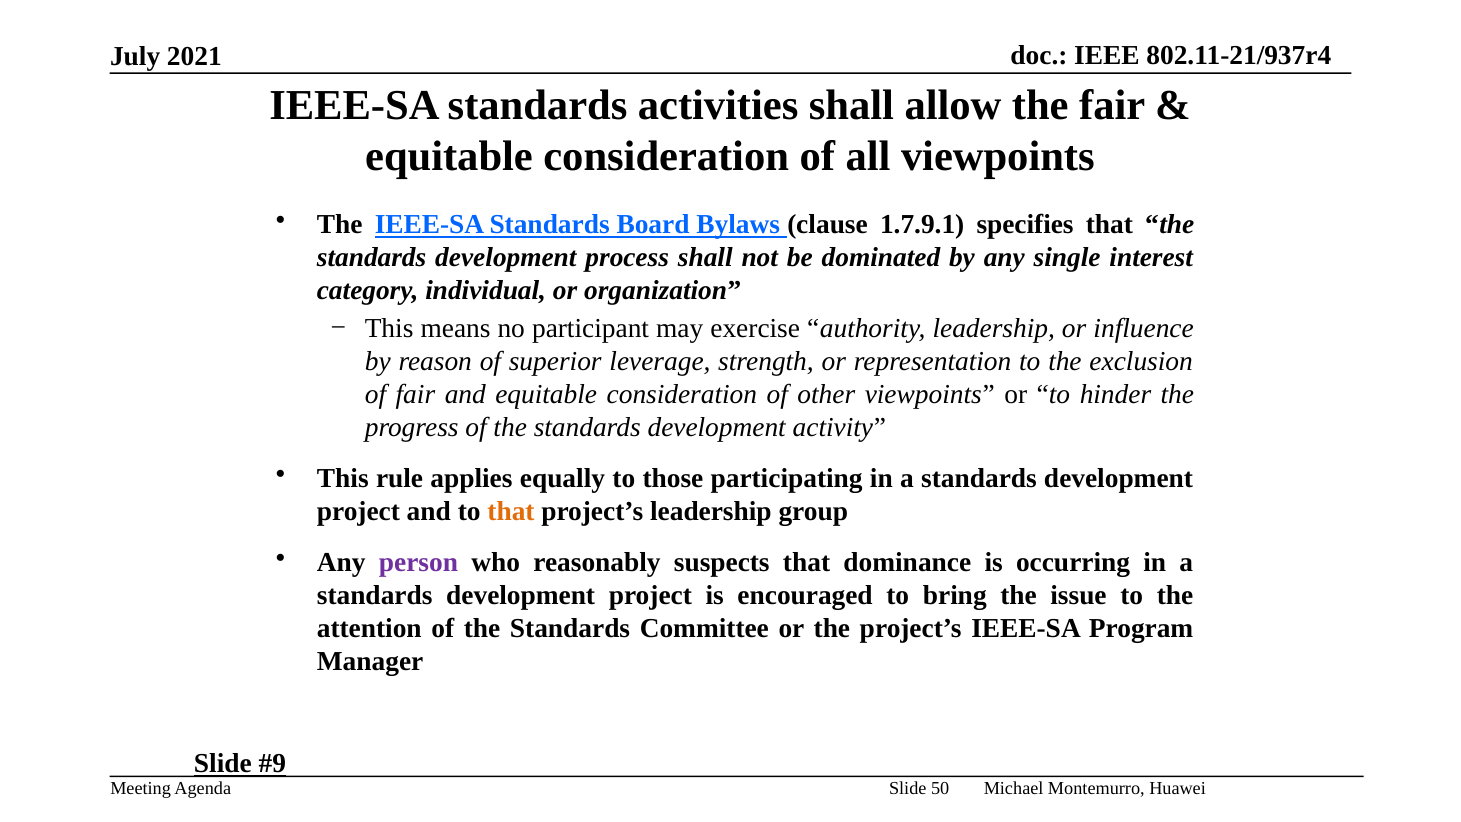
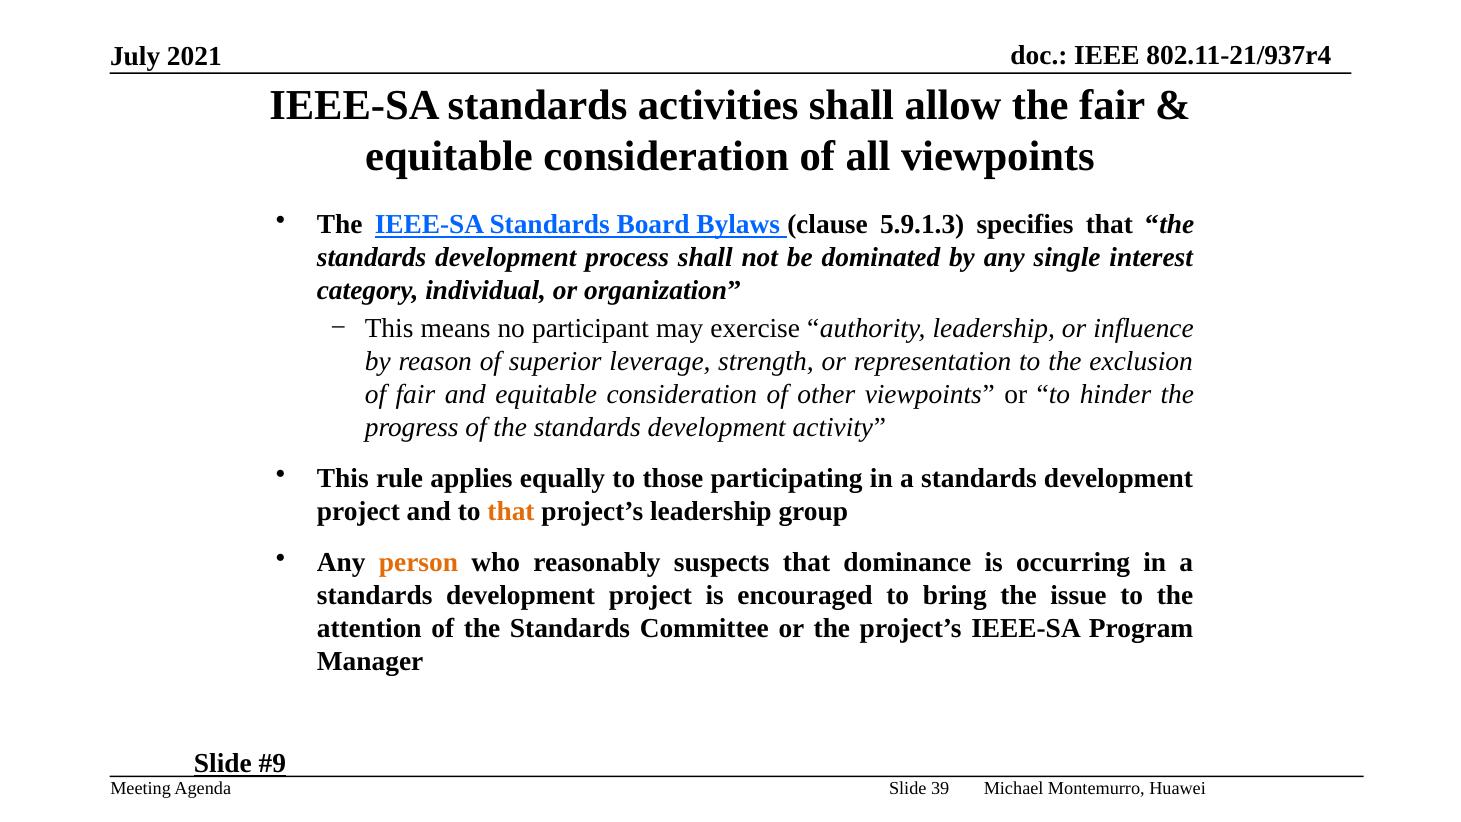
1.7.9.1: 1.7.9.1 -> 5.9.1.3 (922, 225)
person colour: purple -> orange (419, 563)
50: 50 -> 39 (940, 788)
